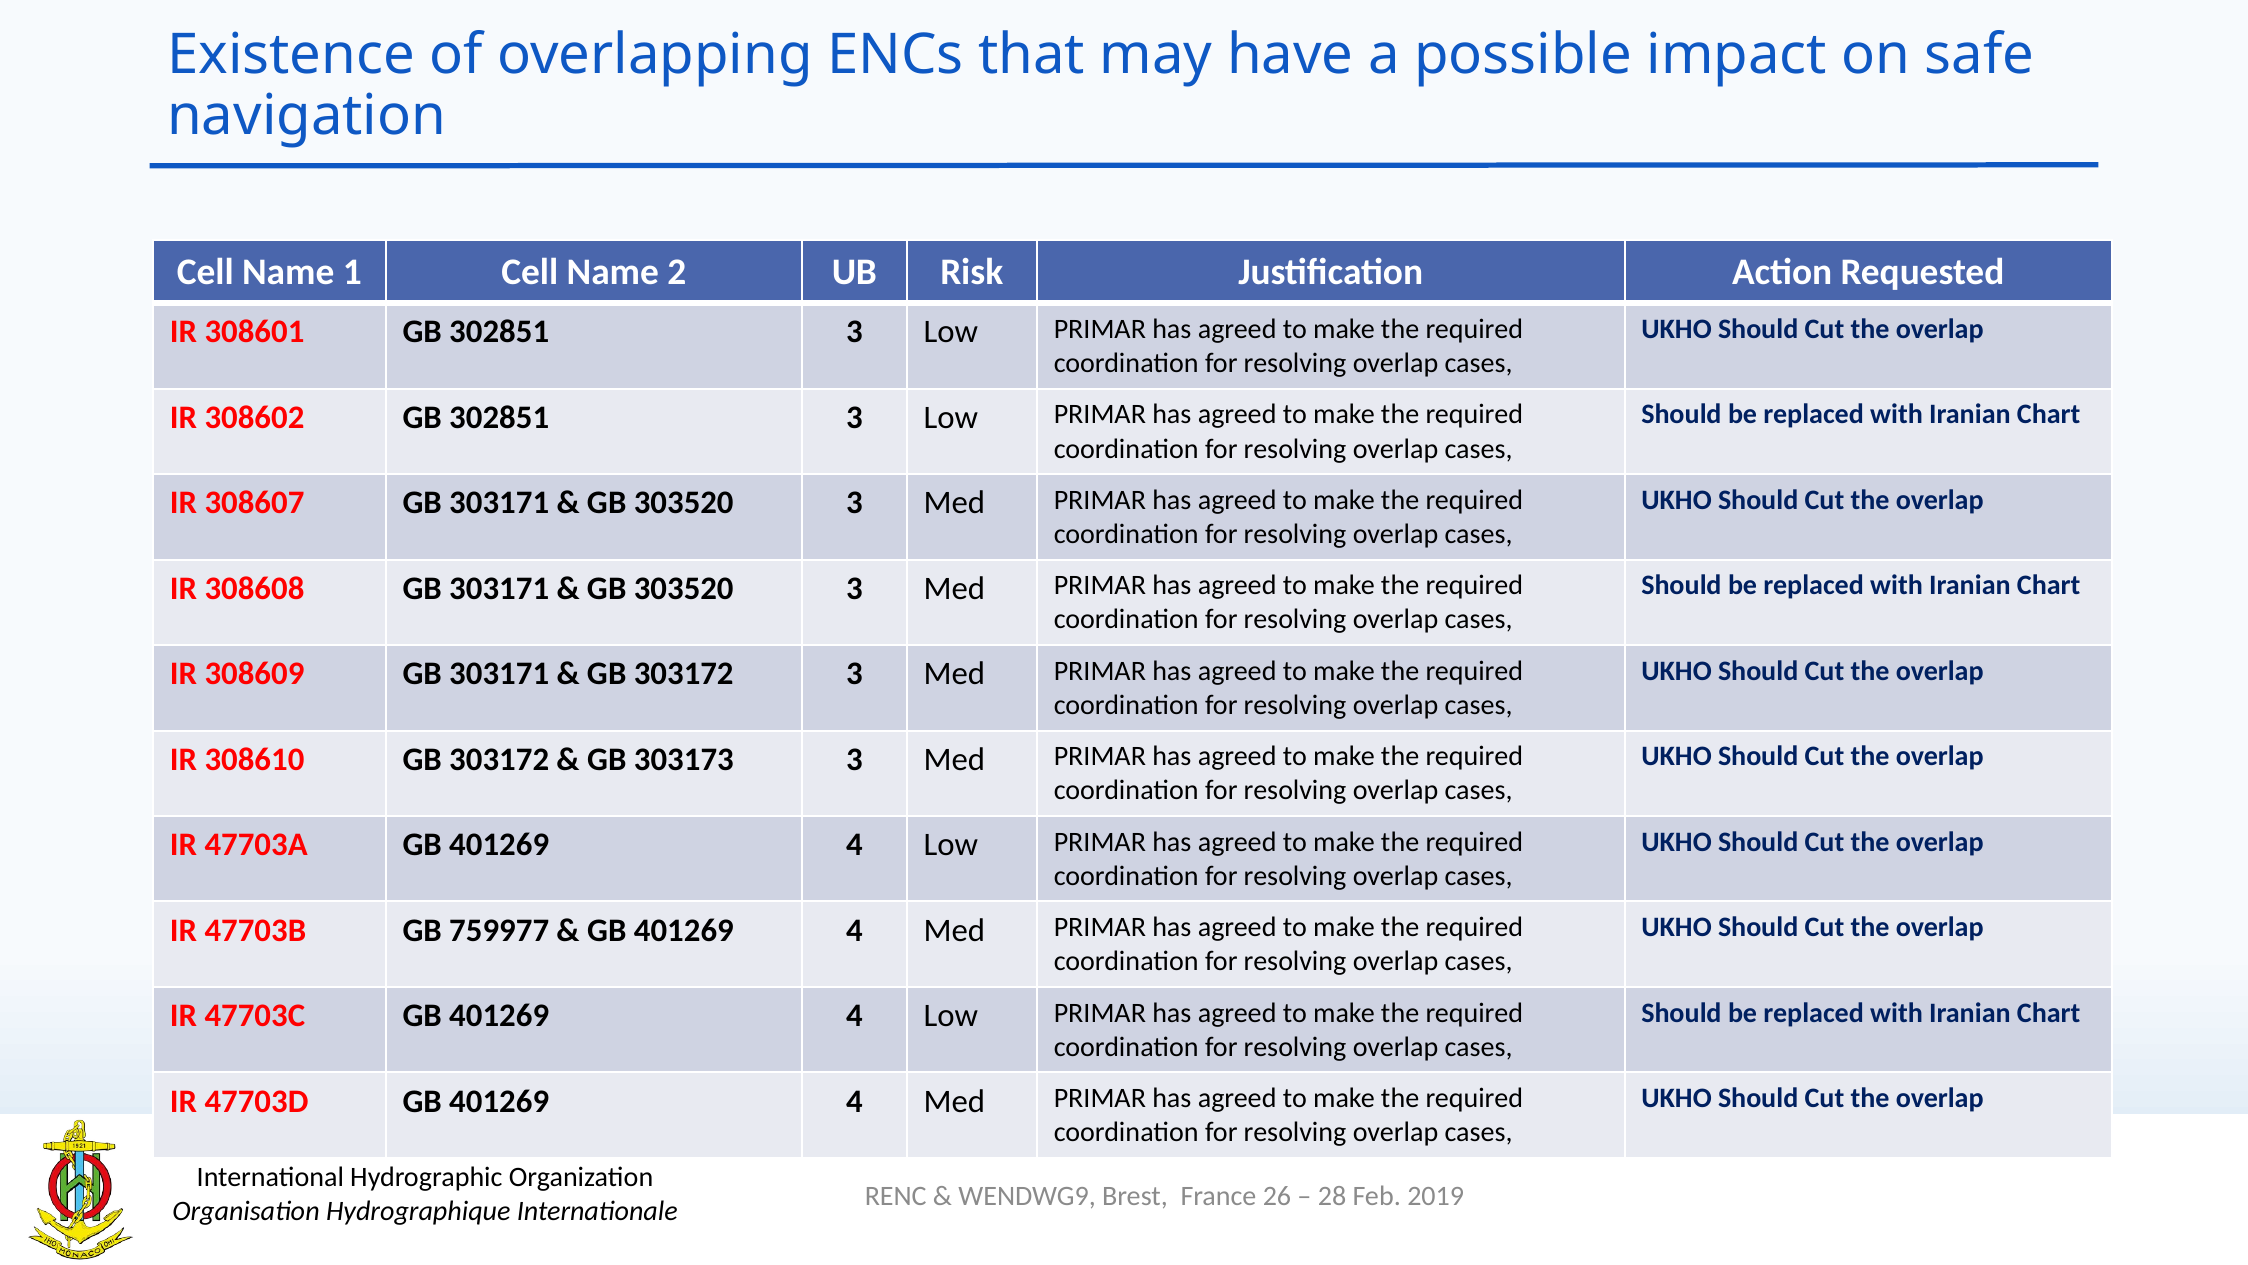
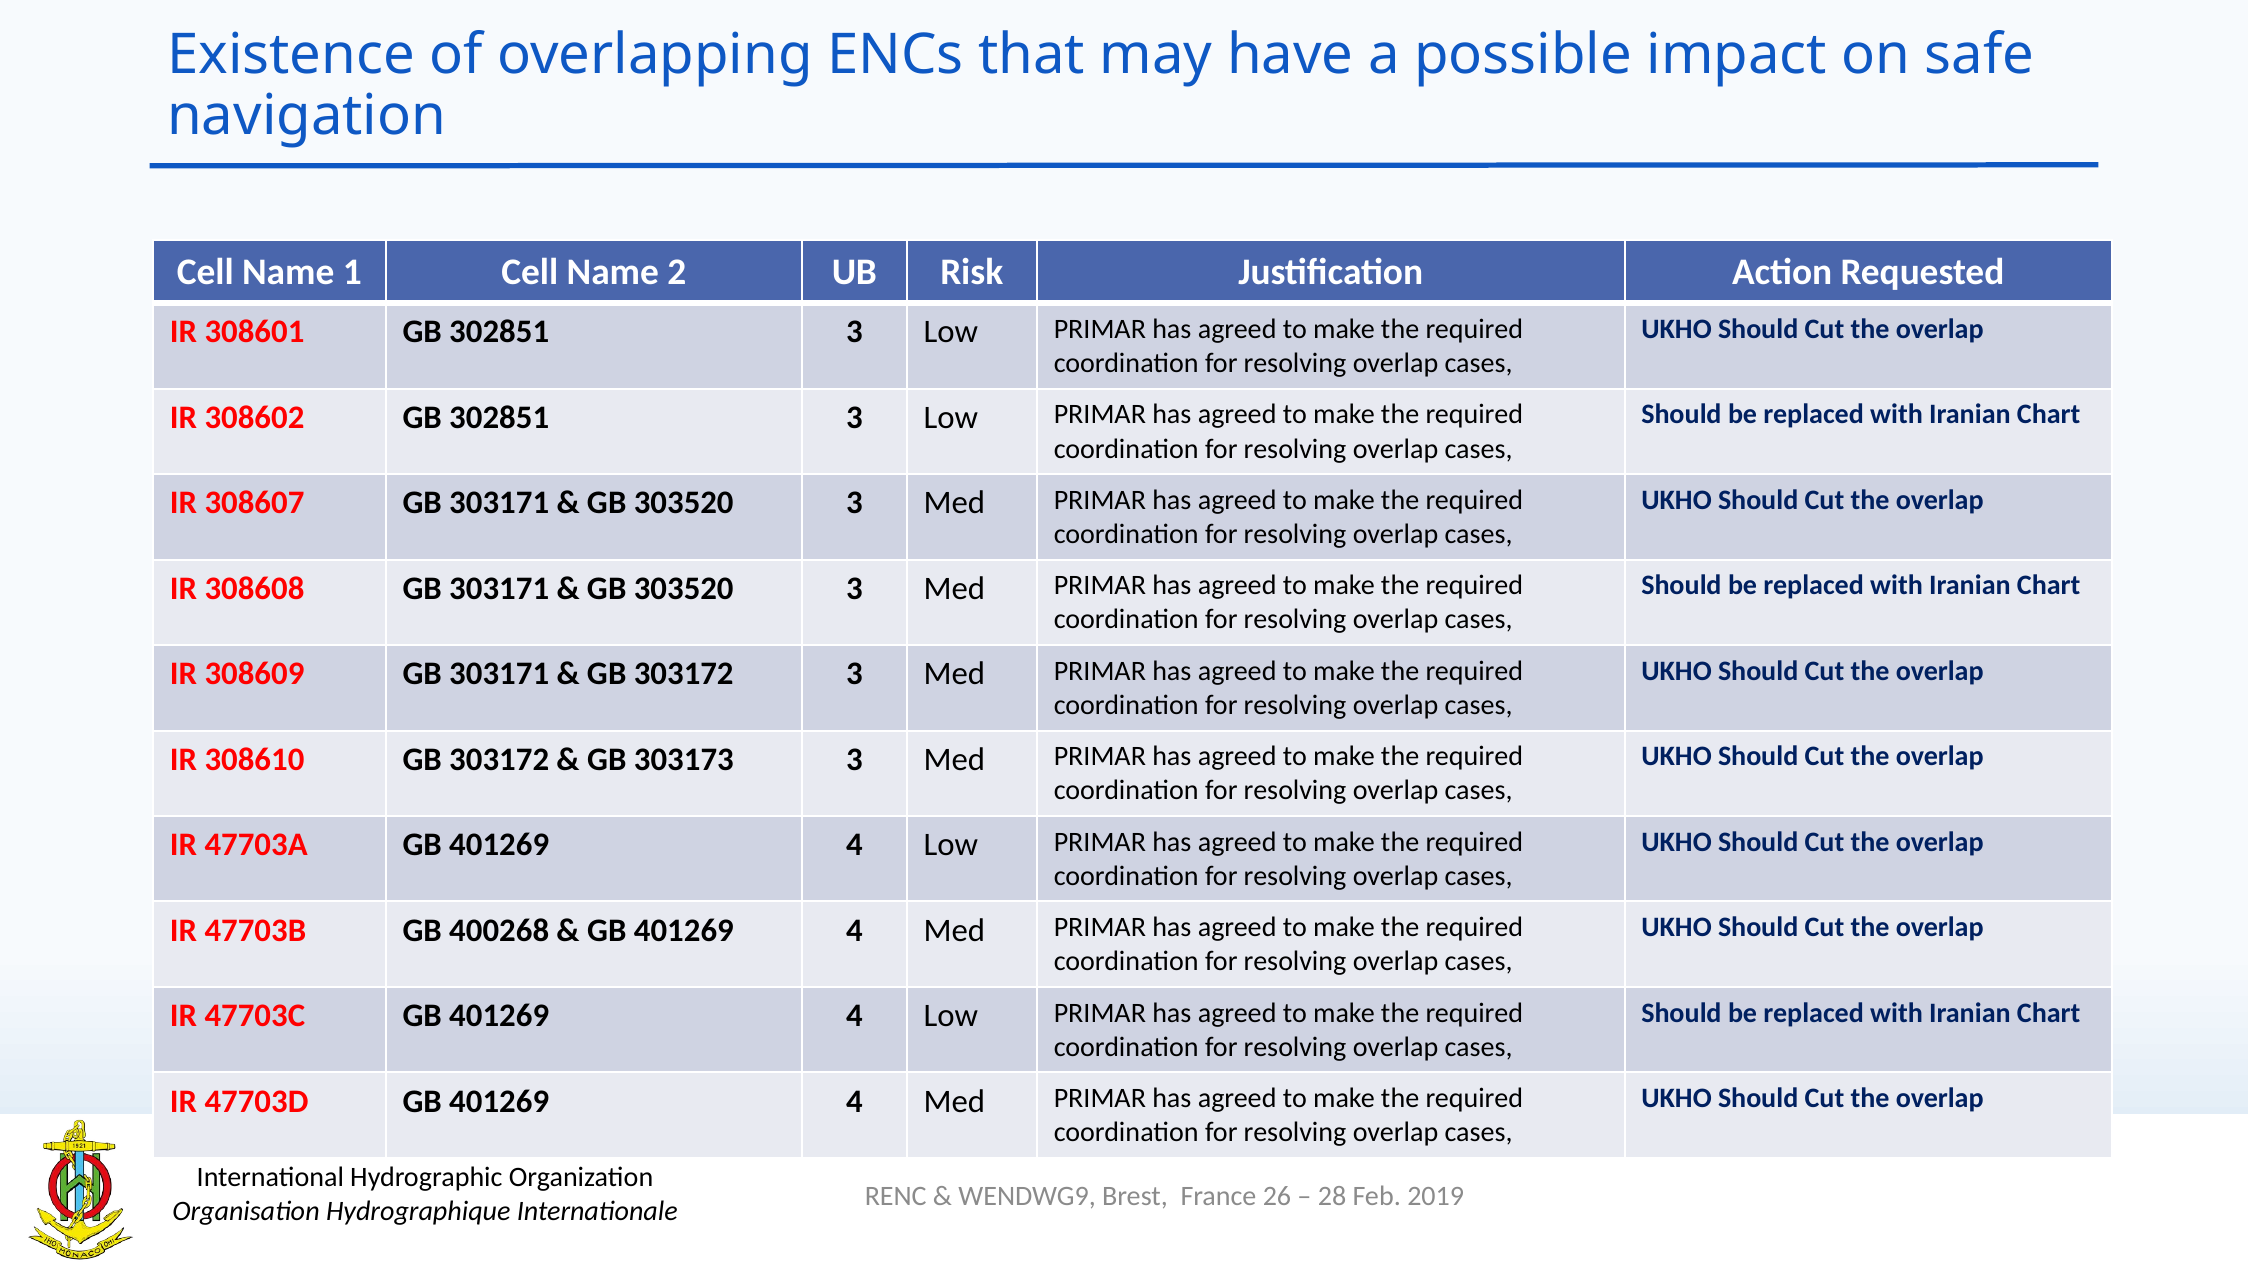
759977: 759977 -> 400268 (499, 930)
